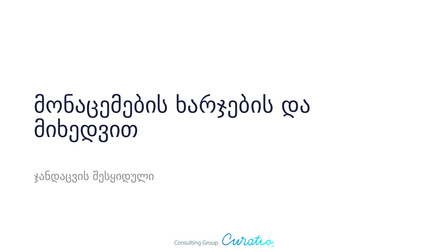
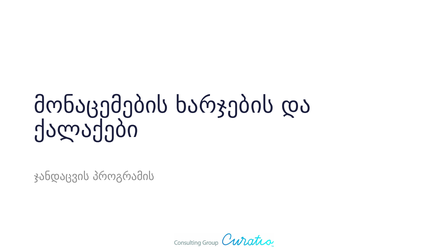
მიხედვით: მიხედვით -> ქალაქები (86, 130)
შესყიდული: შესყიდული -> პროგრამის (123, 176)
